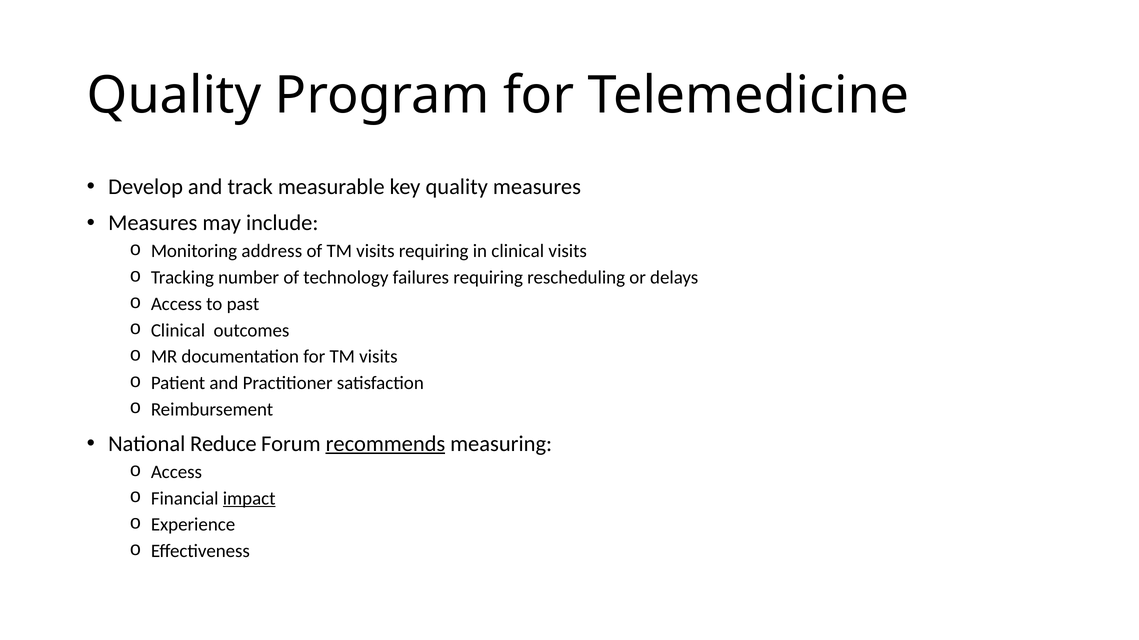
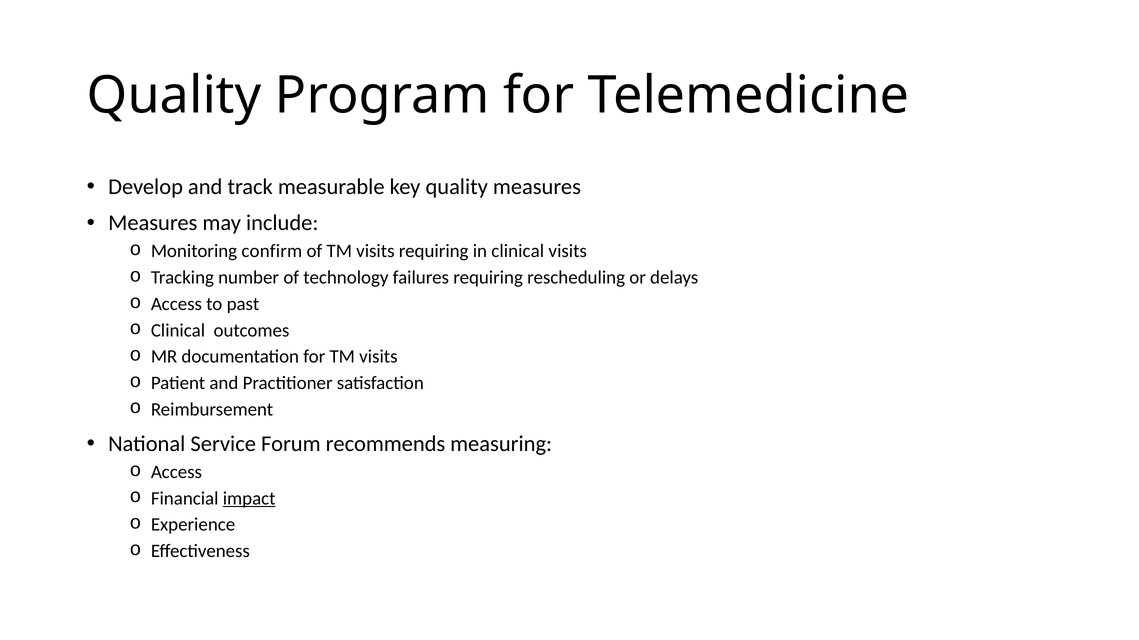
address: address -> confirm (272, 251)
Reduce: Reduce -> Service (223, 444)
recommends underline: present -> none (385, 444)
